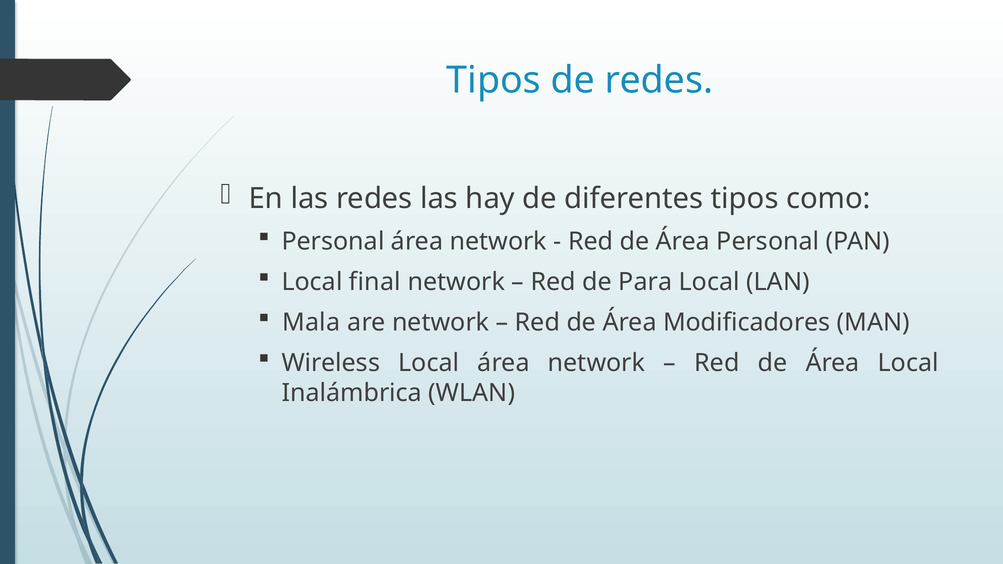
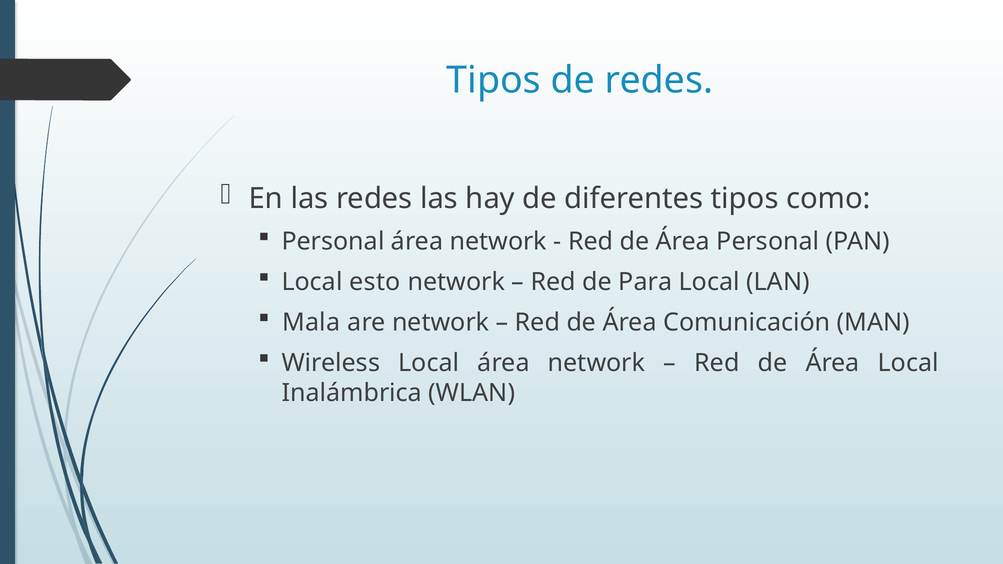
final: final -> esto (375, 282)
Modificadores: Modificadores -> Comunicación (747, 323)
